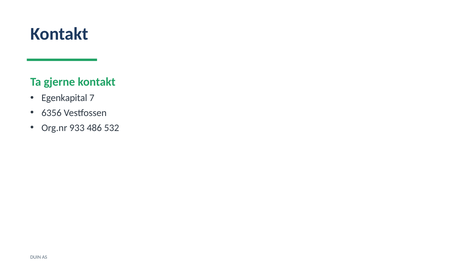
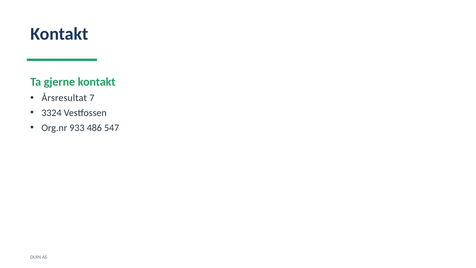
Egenkapital: Egenkapital -> Årsresultat (64, 98)
6356: 6356 -> 3324 (51, 113)
532: 532 -> 547 (112, 128)
